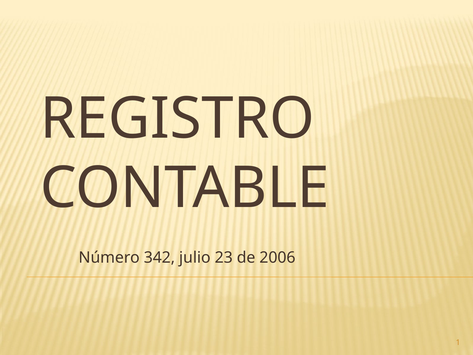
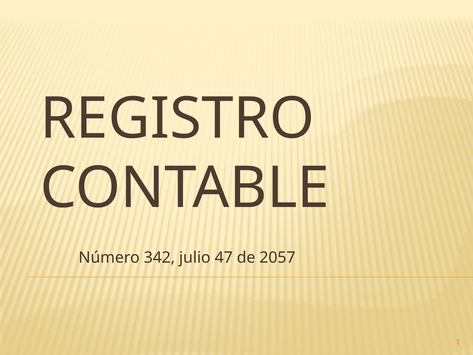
23: 23 -> 47 (224, 258)
2006: 2006 -> 2057 (277, 258)
